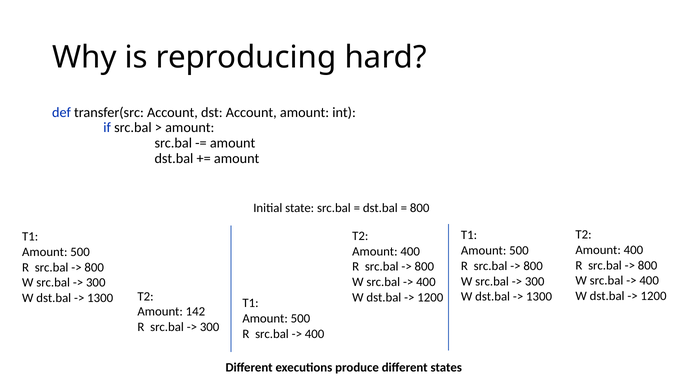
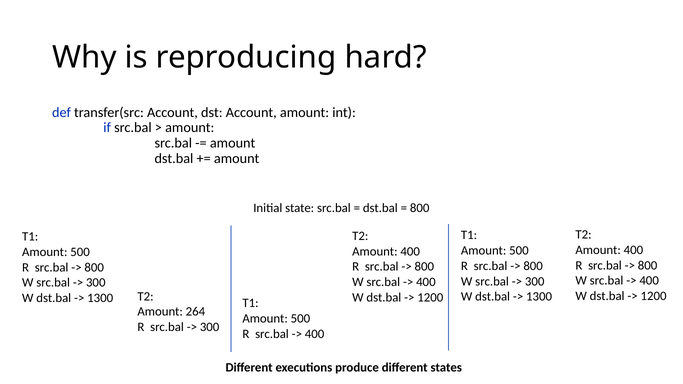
142: 142 -> 264 (195, 312)
